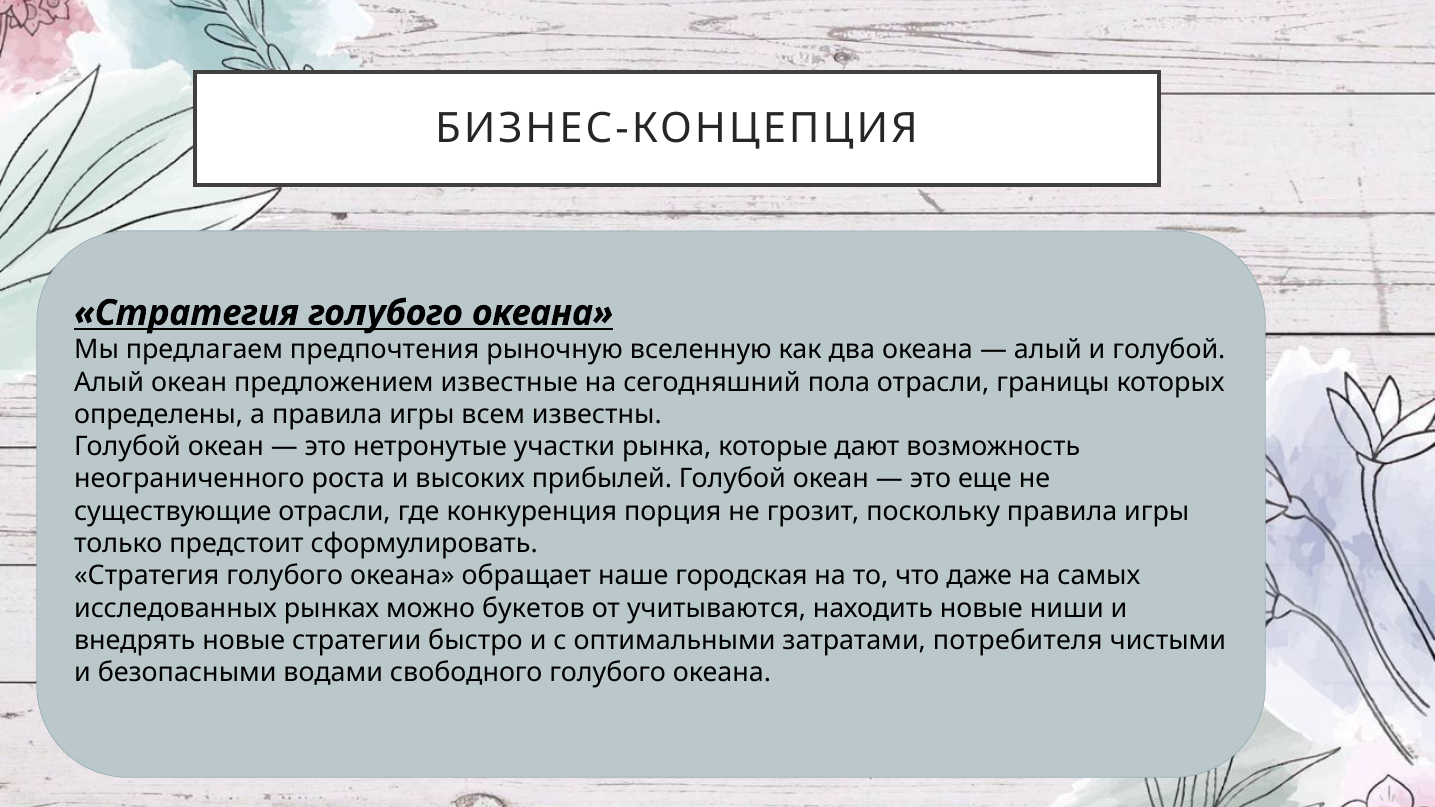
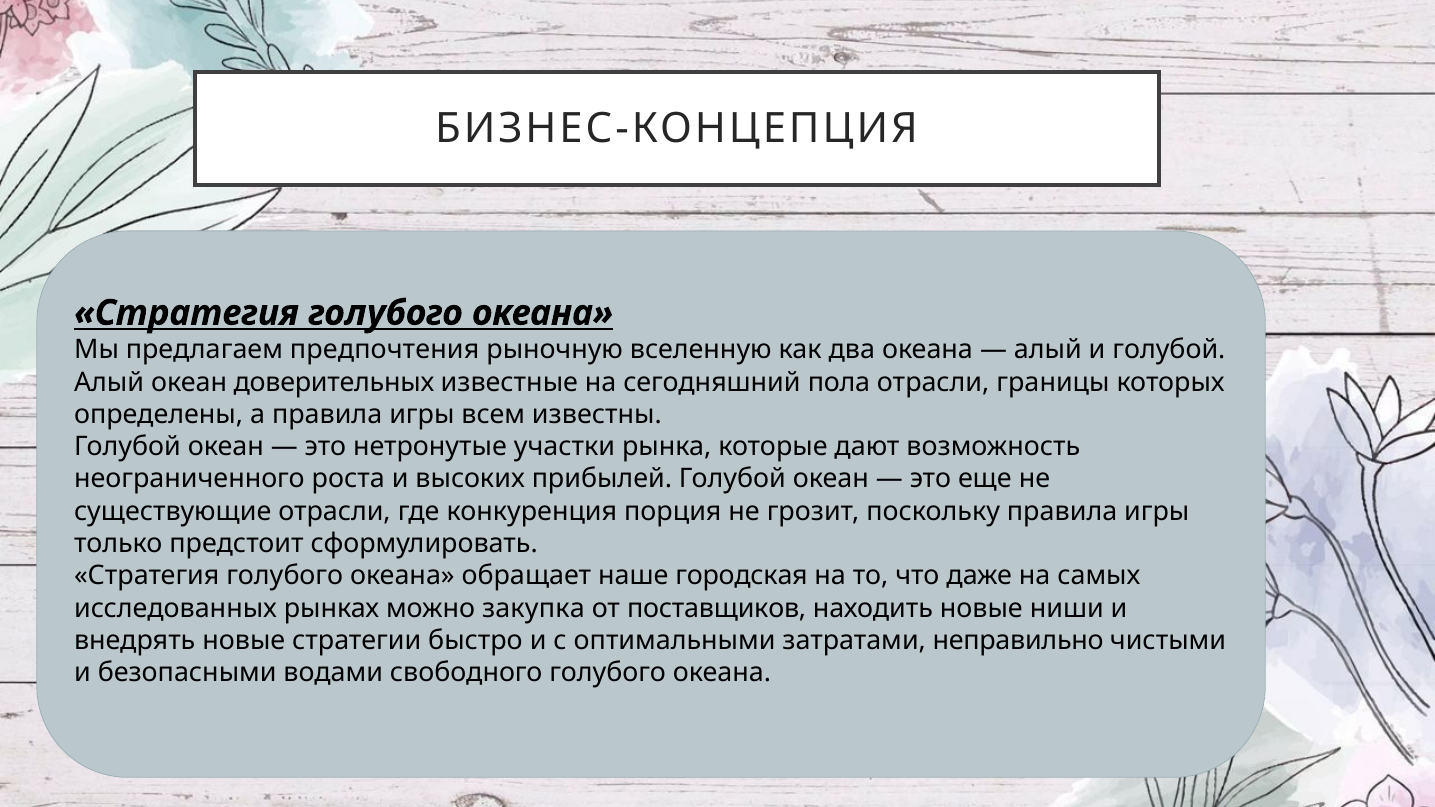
предложением: предложением -> доверительных (334, 382)
букетов: букетов -> закупка (533, 608)
учитываются: учитываются -> поставщиков (717, 608)
потребителя: потребителя -> неправильно (1018, 641)
